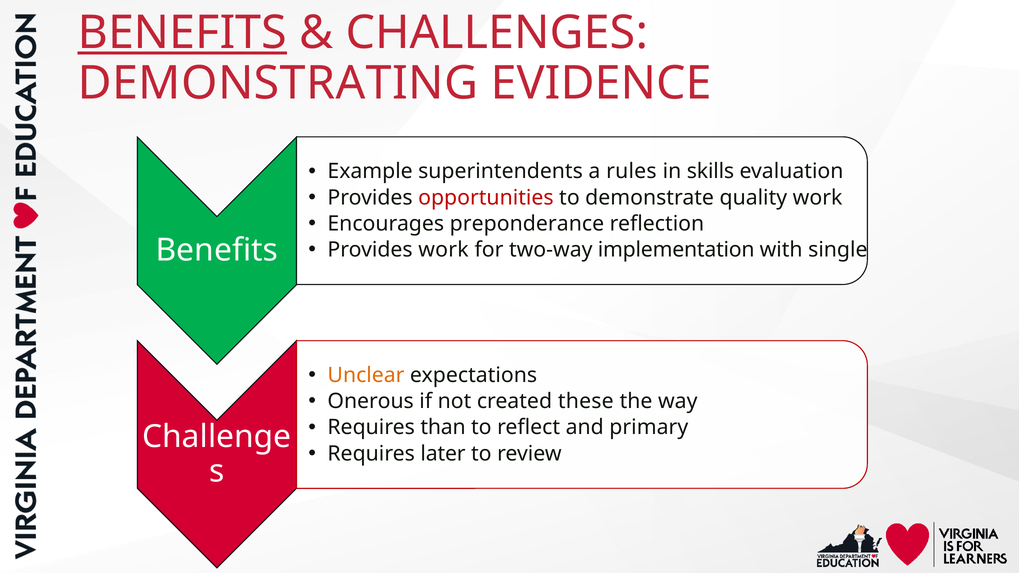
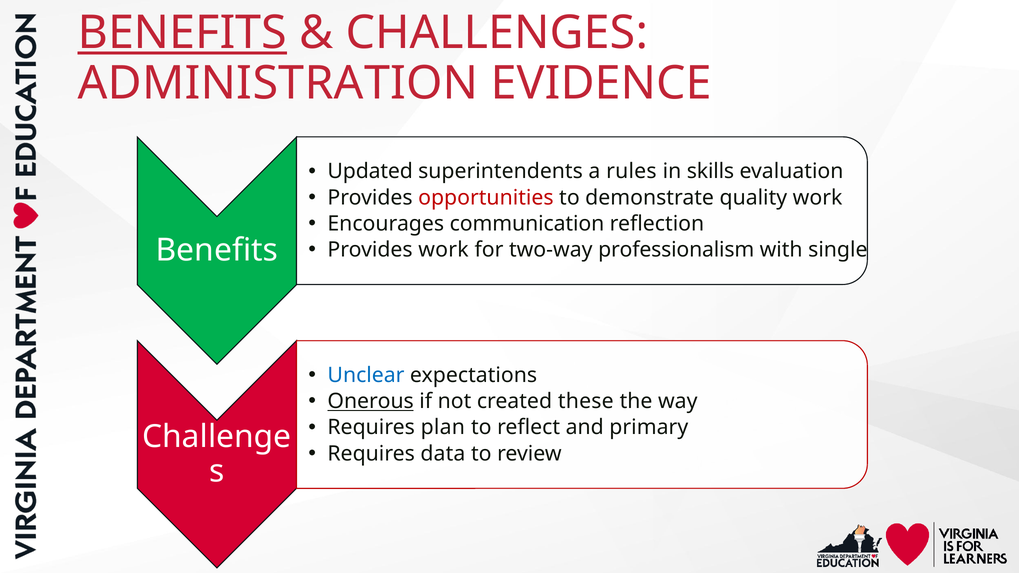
DEMONSTRATING: DEMONSTRATING -> ADMINISTRATION (278, 83)
Example: Example -> Updated (370, 171)
preponderance: preponderance -> communication (527, 224)
implementation: implementation -> professionalism (676, 250)
Unclear colour: orange -> blue (366, 375)
Onerous underline: none -> present (371, 401)
than: than -> plan (443, 428)
later: later -> data (443, 454)
